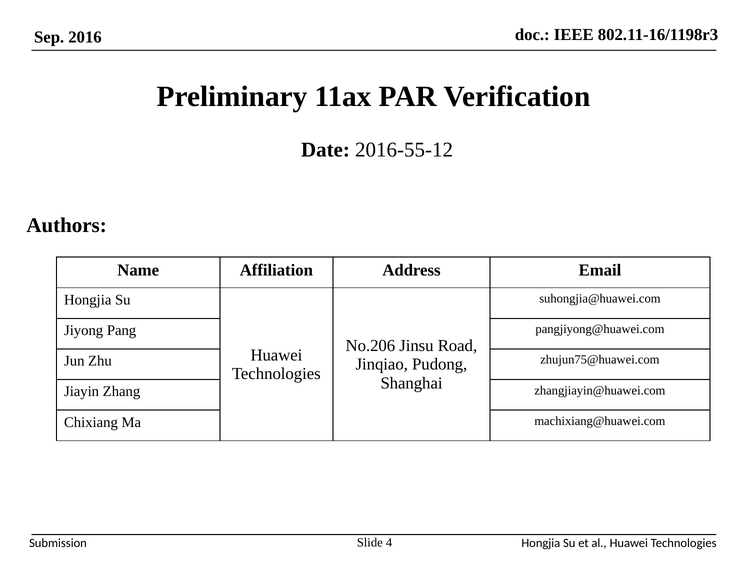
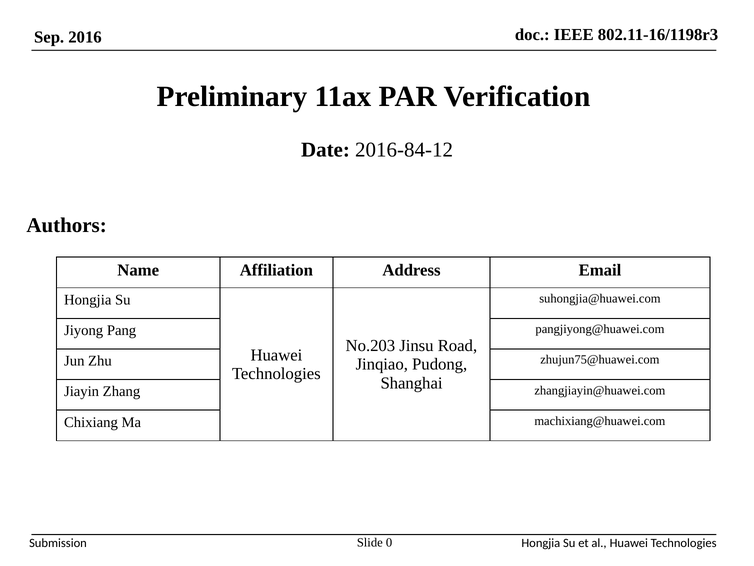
2016-55-12: 2016-55-12 -> 2016-84-12 (404, 150)
No.206: No.206 -> No.203 (370, 345)
4: 4 -> 0 (389, 542)
